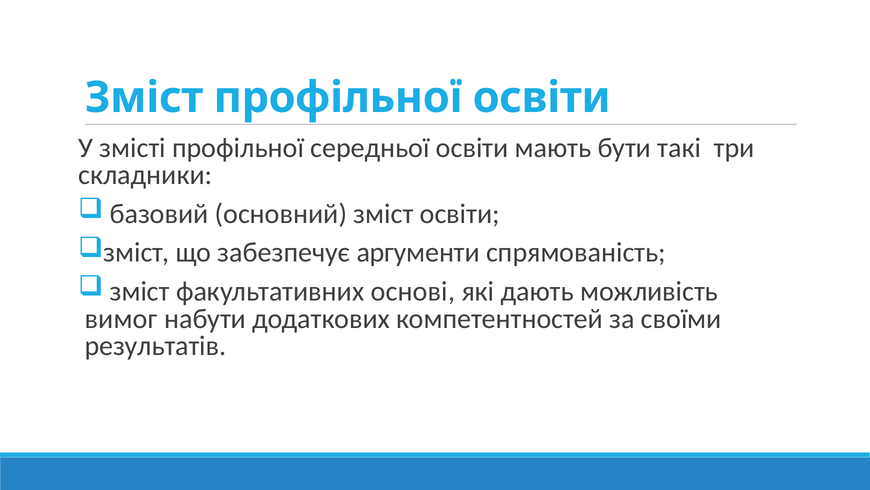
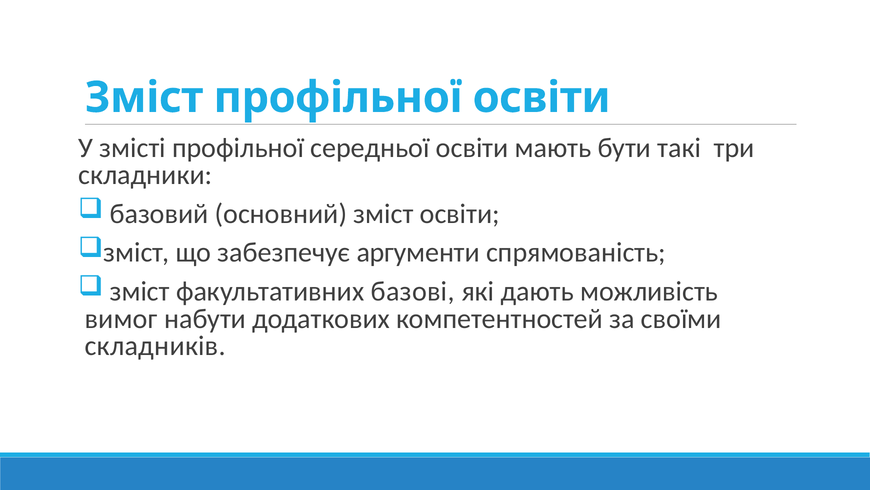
основі: основі -> базові (413, 291)
результатів: результатів -> складників (155, 346)
